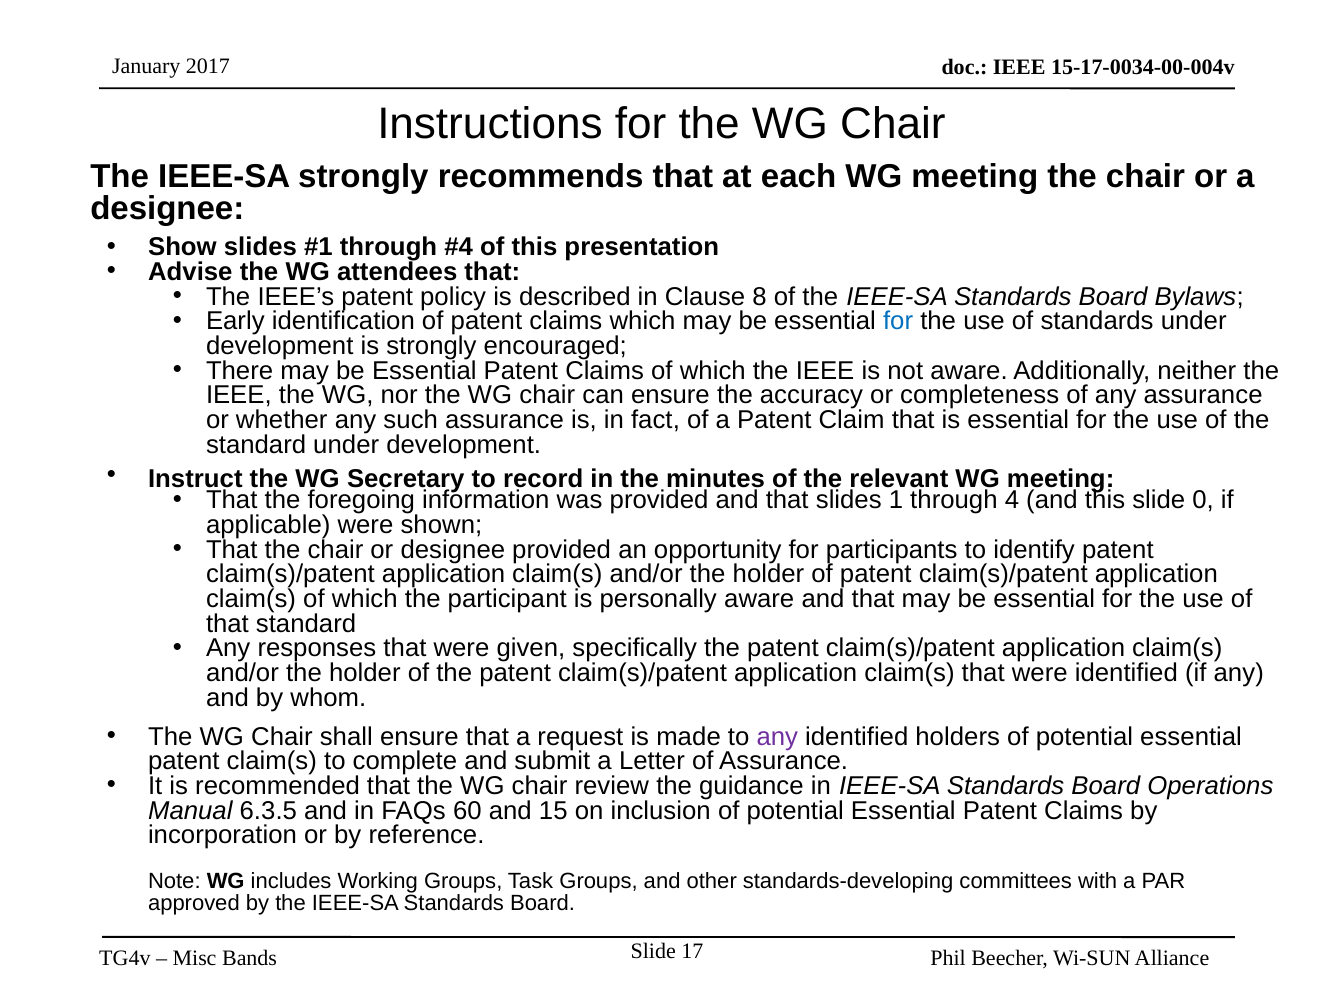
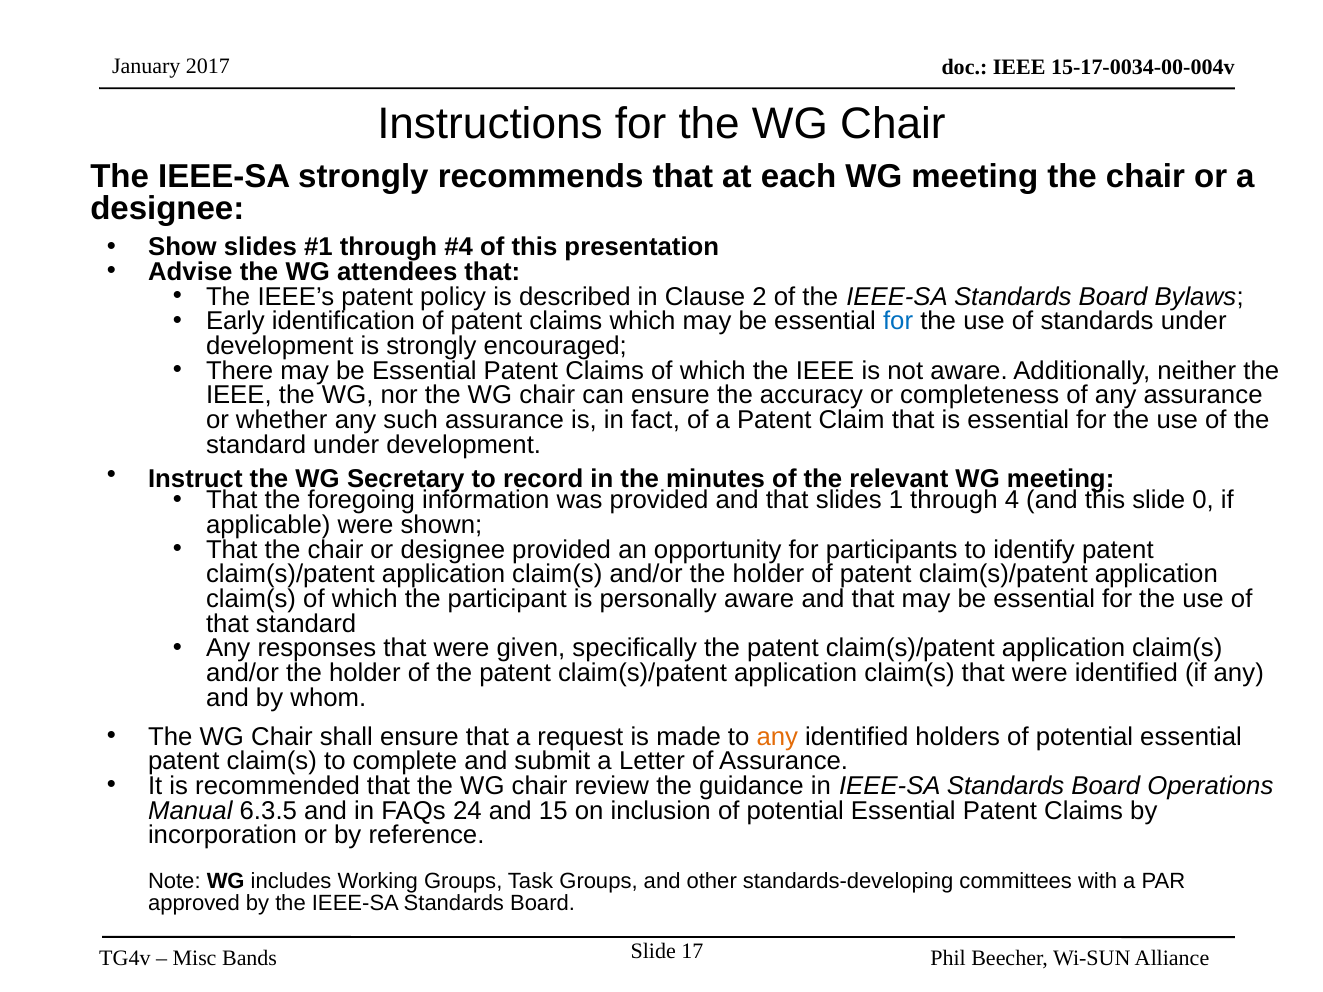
8: 8 -> 2 (760, 297)
any colour: purple -> orange (777, 737)
60: 60 -> 24 (467, 811)
